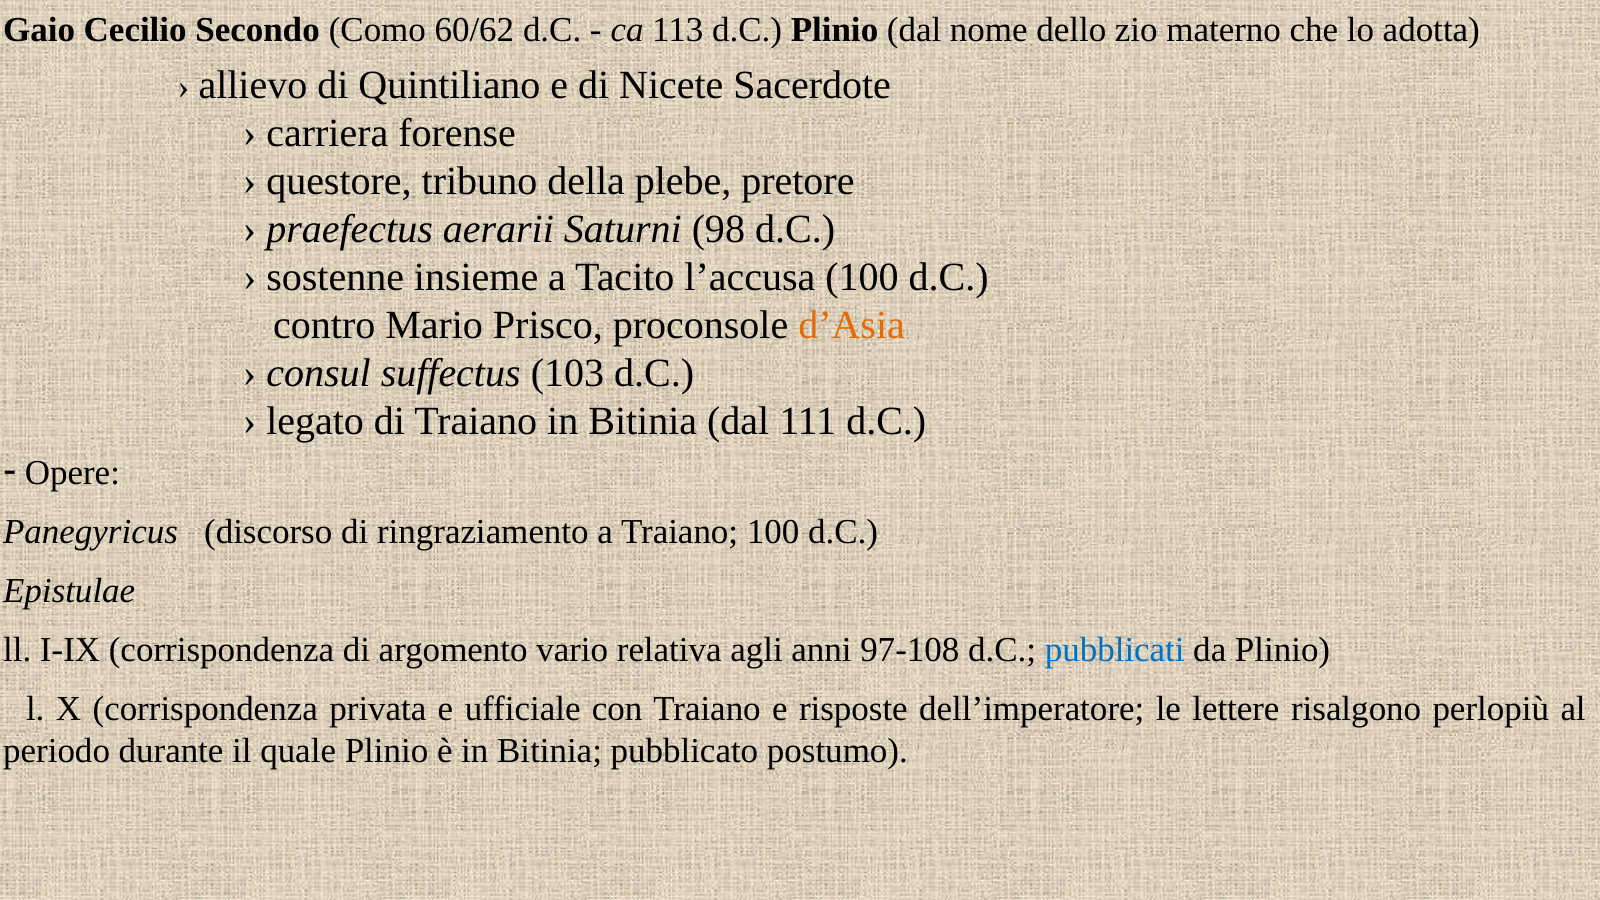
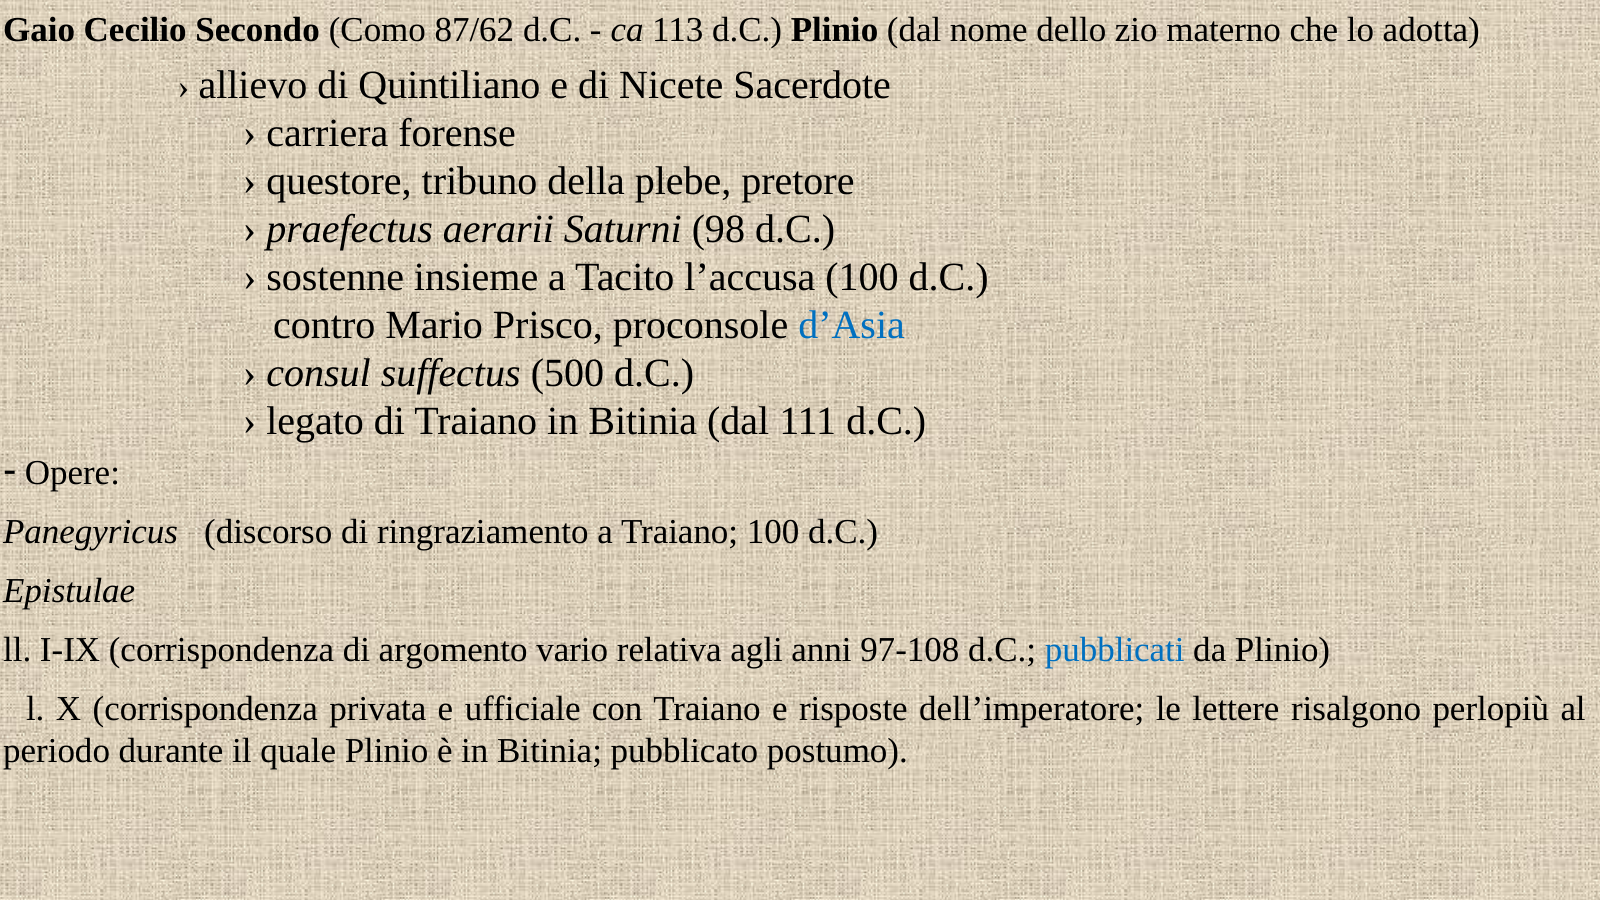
60/62: 60/62 -> 87/62 (474, 29)
d’Asia colour: orange -> blue (852, 325)
103: 103 -> 500 (567, 373)
